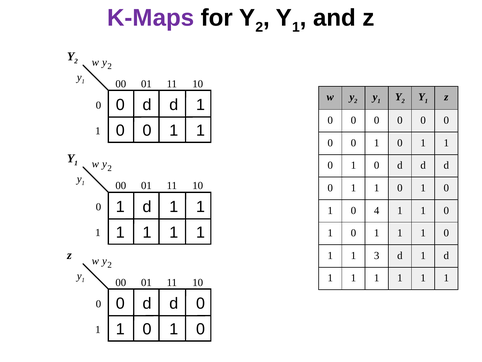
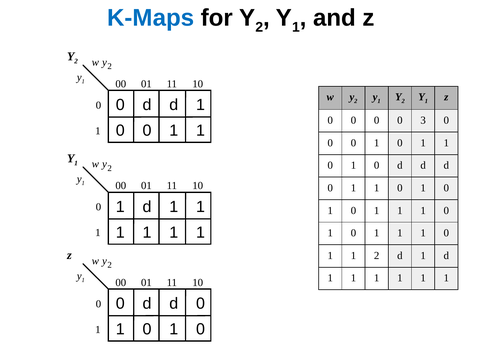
K-Maps colour: purple -> blue (151, 18)
0: 0 -> 3 (423, 120)
4: 4 -> 1 (377, 210)
1 3: 3 -> 2 (377, 255)
